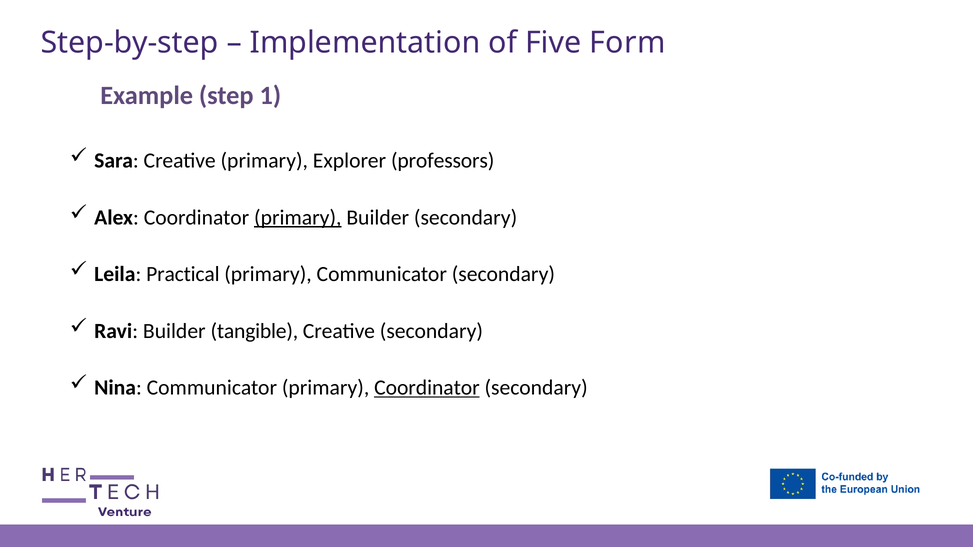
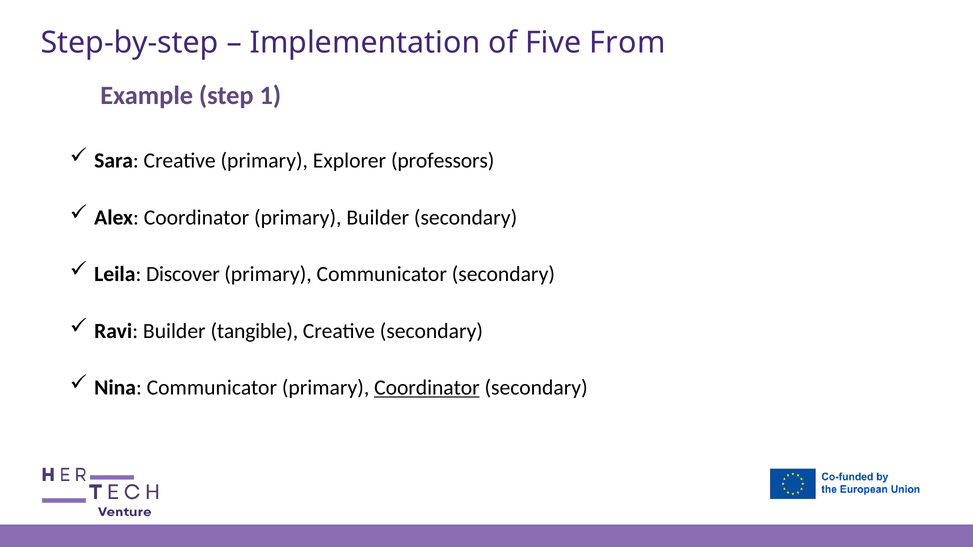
Form: Form -> From (627, 43)
primary underline: present -> none (298, 217)
Practical: Practical -> Discover (183, 274)
